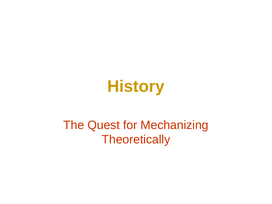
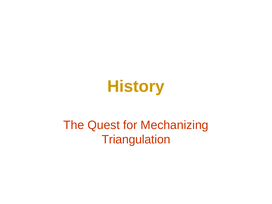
Theoretically: Theoretically -> Triangulation (136, 140)
